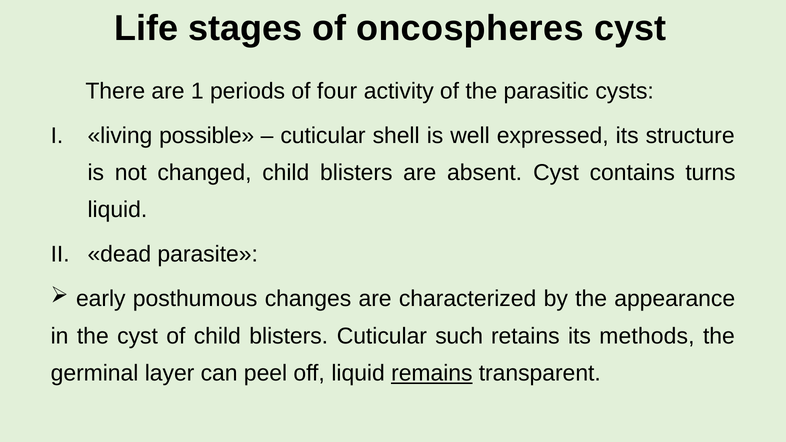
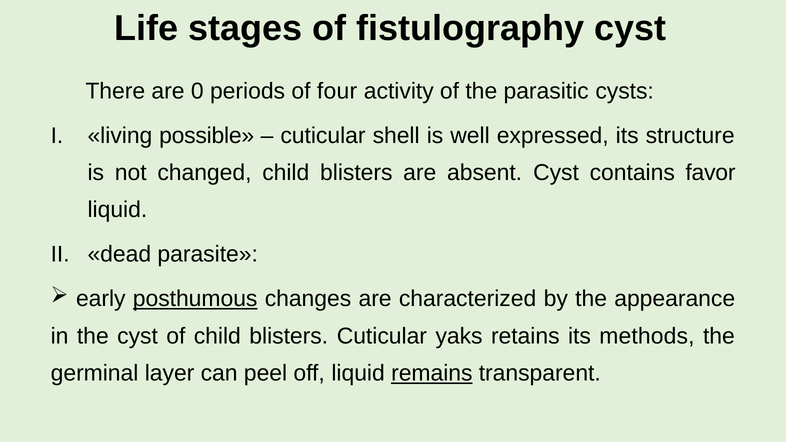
oncospheres: oncospheres -> fistulography (470, 28)
1: 1 -> 0 (197, 91)
turns: turns -> favor (711, 173)
posthumous underline: none -> present (195, 299)
such: such -> yaks (459, 336)
